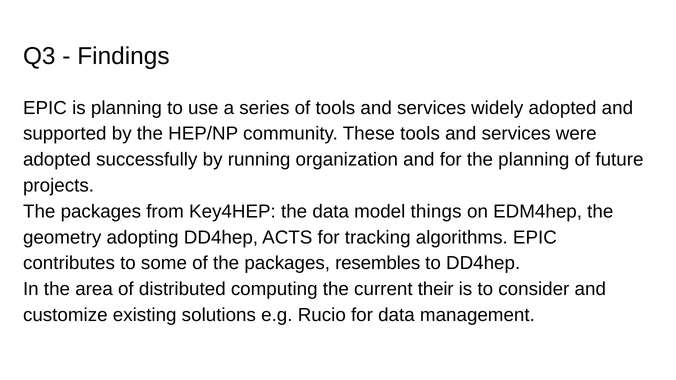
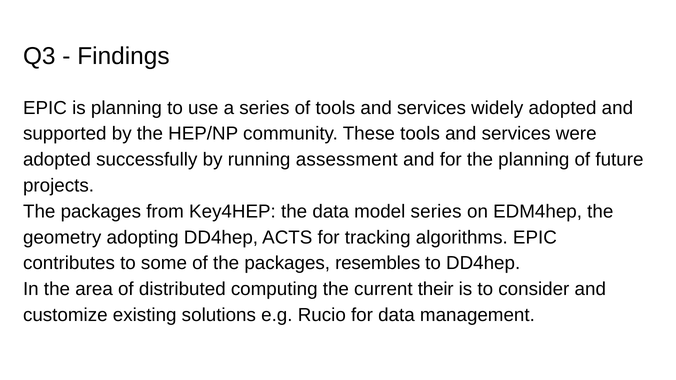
organization: organization -> assessment (347, 160)
model things: things -> series (436, 212)
